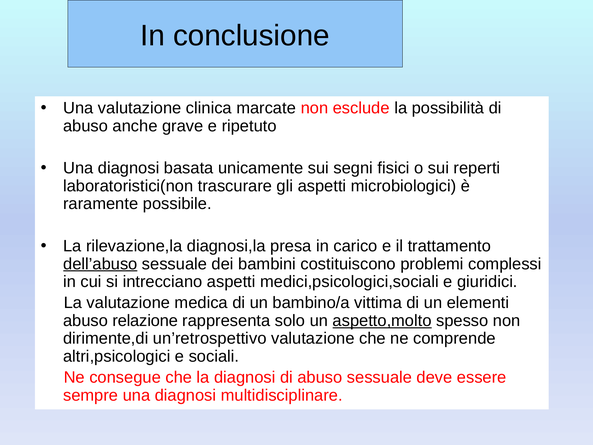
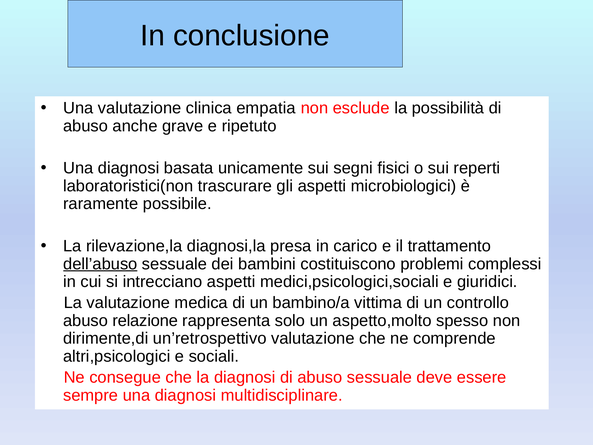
marcate: marcate -> empatia (266, 108)
elementi: elementi -> controllo (478, 303)
aspetto,molto underline: present -> none (382, 320)
